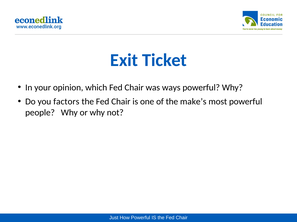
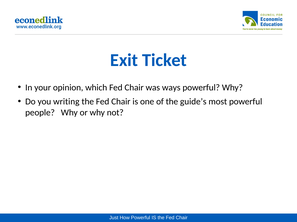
factors: factors -> writing (66, 102)
make’s: make’s -> guide’s (193, 102)
